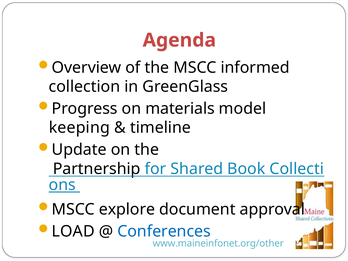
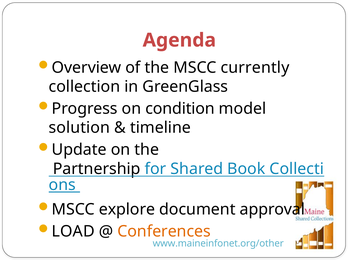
informed: informed -> currently (255, 68)
materials: materials -> condition (180, 109)
keeping: keeping -> solution (79, 128)
Conferences colour: blue -> orange (164, 231)
